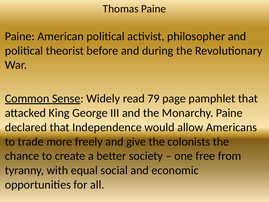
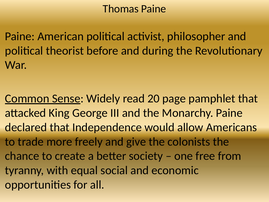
79: 79 -> 20 (154, 98)
